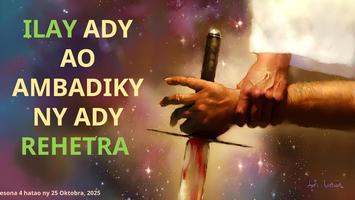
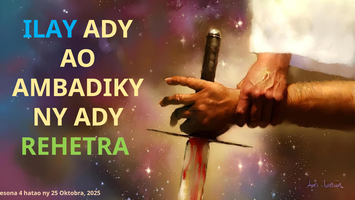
ILAY colour: light green -> light blue (50, 29)
